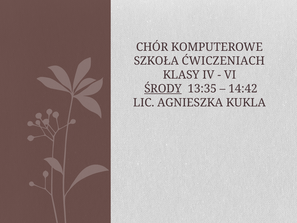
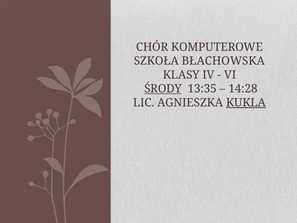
ĆWICZENIACH: ĆWICZENIACH -> BŁACHOWSKA (223, 61)
14:42: 14:42 -> 14:28 (243, 89)
KUKLA underline: none -> present (246, 102)
